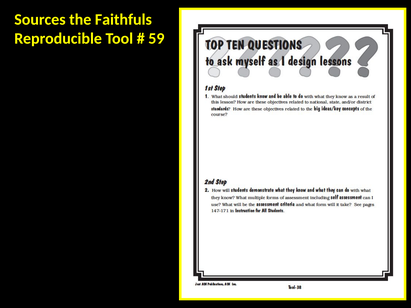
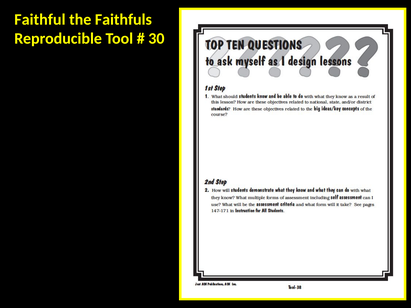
Sources: Sources -> Faithful (40, 20)
59: 59 -> 30 (156, 39)
